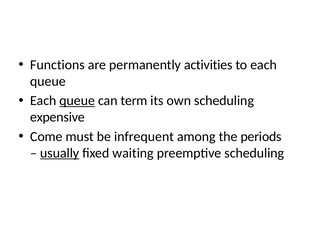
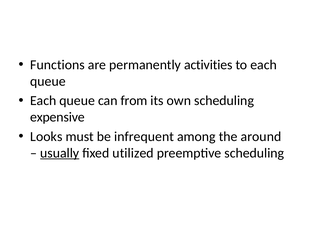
queue underline: present -> none (77, 101)
term: term -> from (134, 101)
Come: Come -> Looks (46, 137)
periods: periods -> around (261, 137)
waiting: waiting -> utilized (133, 153)
